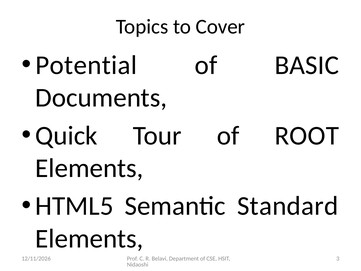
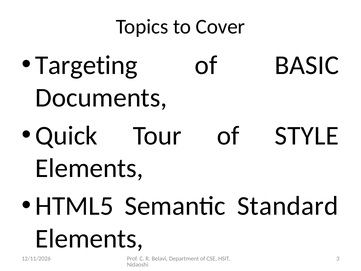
Potential: Potential -> Targeting (86, 65)
ROOT: ROOT -> STYLE (307, 135)
